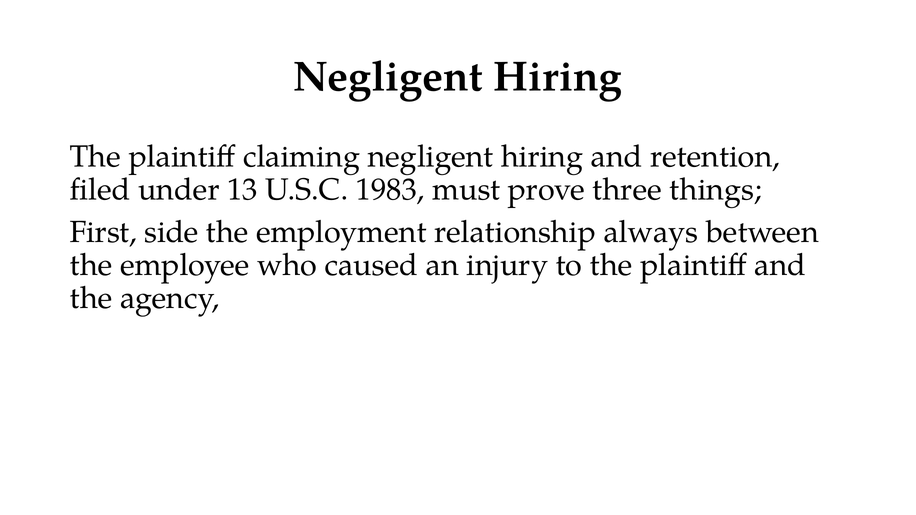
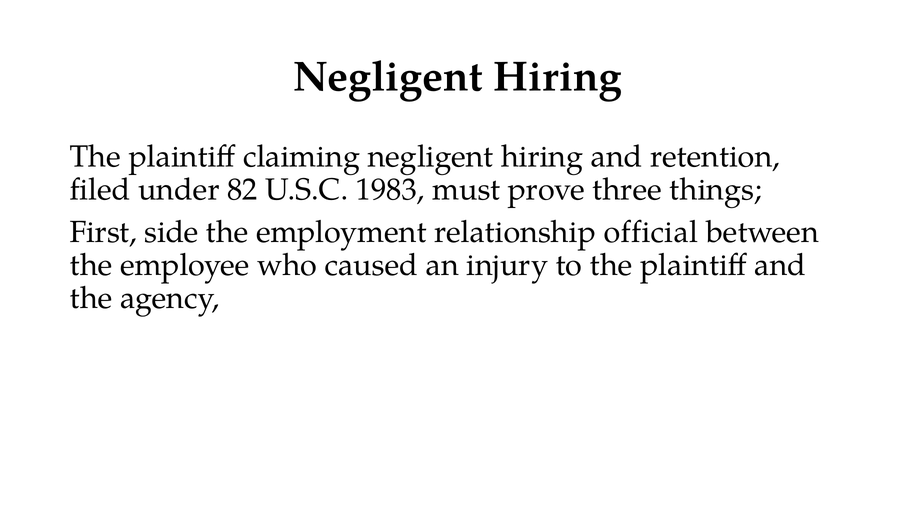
13: 13 -> 82 (242, 190)
always: always -> official (651, 232)
